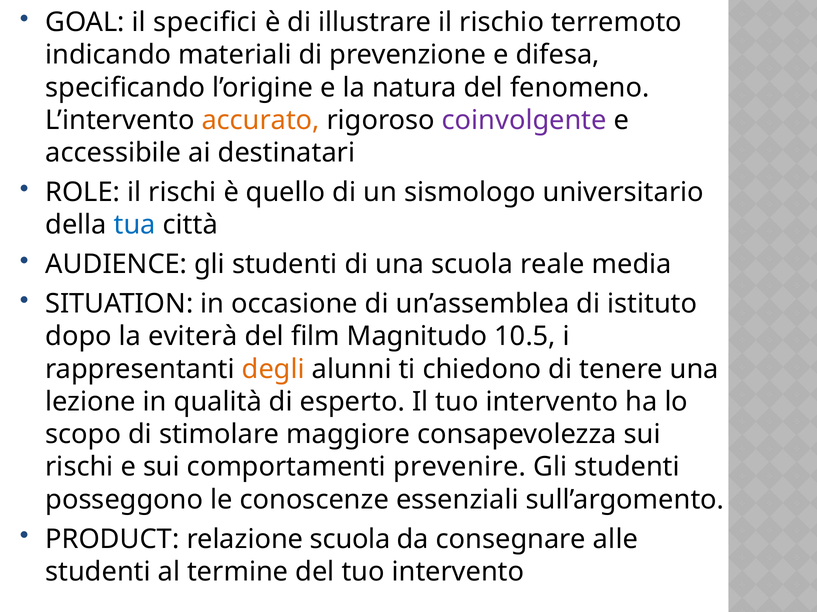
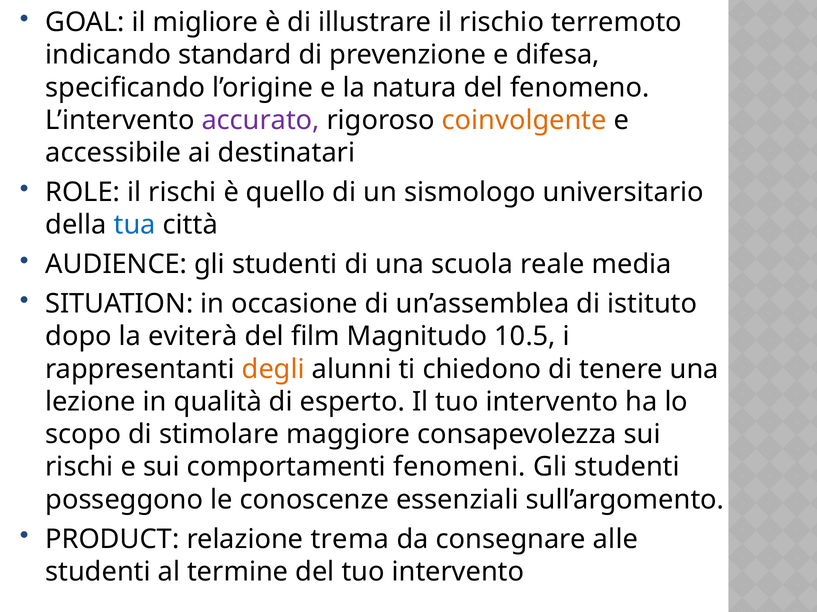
specifici: specifici -> migliore (206, 22)
materiali: materiali -> standard (235, 55)
accurato colour: orange -> purple (261, 120)
coinvolgente colour: purple -> orange (524, 120)
prevenire: prevenire -> fenomeni (460, 468)
relazione scuola: scuola -> trema (350, 540)
